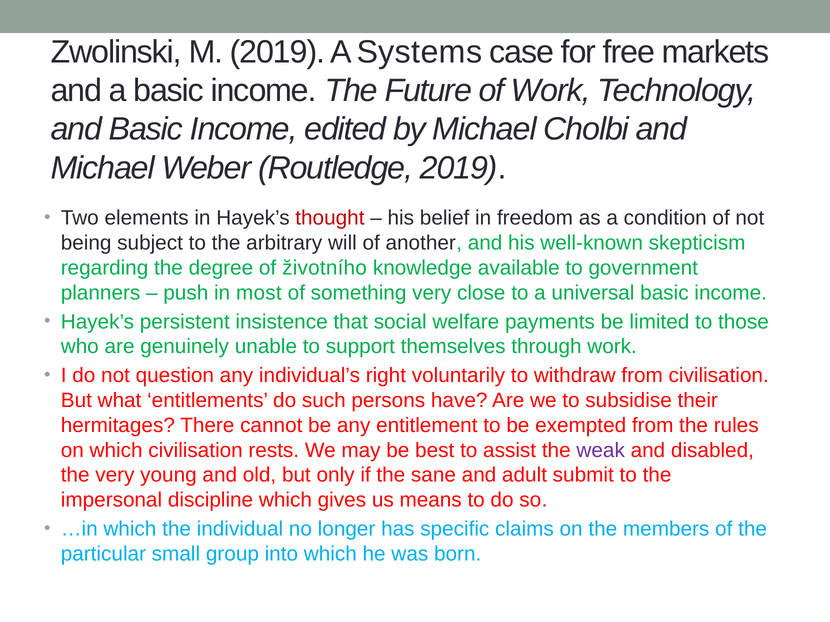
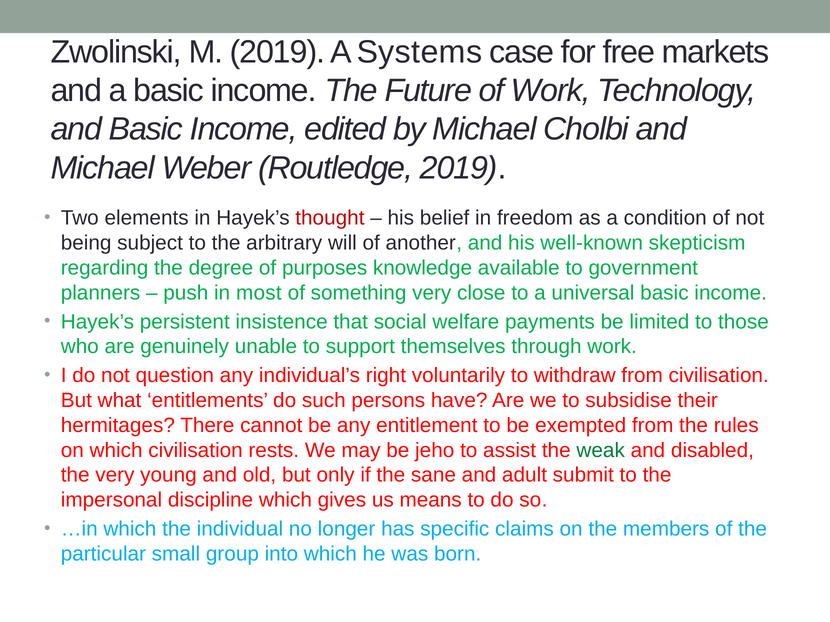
životního: životního -> purposes (325, 268)
best: best -> jeho (435, 451)
weak colour: purple -> green (601, 451)
